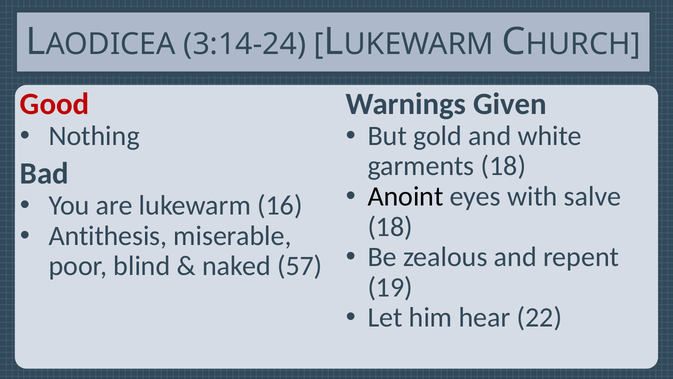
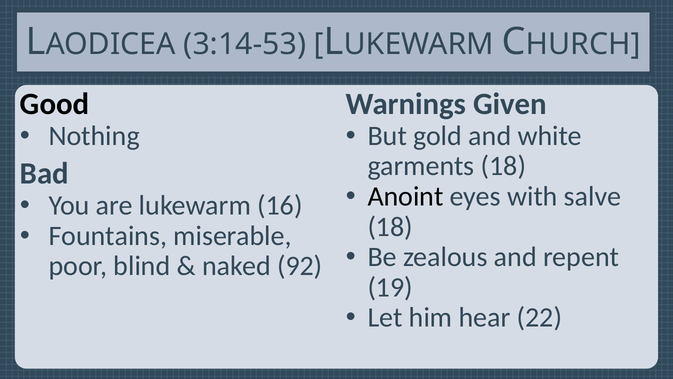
3:14-24: 3:14-24 -> 3:14-53 (245, 44)
Good colour: red -> black (55, 104)
Antithesis: Antithesis -> Fountains (108, 236)
57: 57 -> 92 (300, 266)
